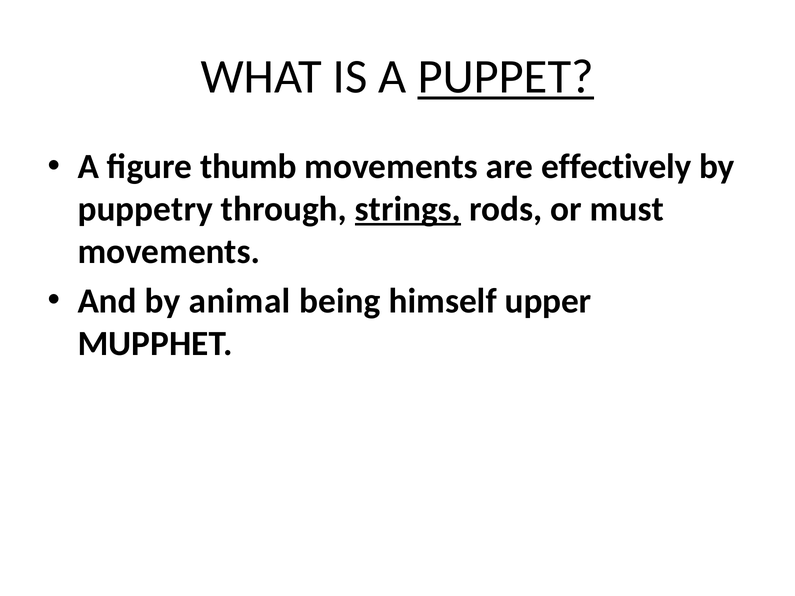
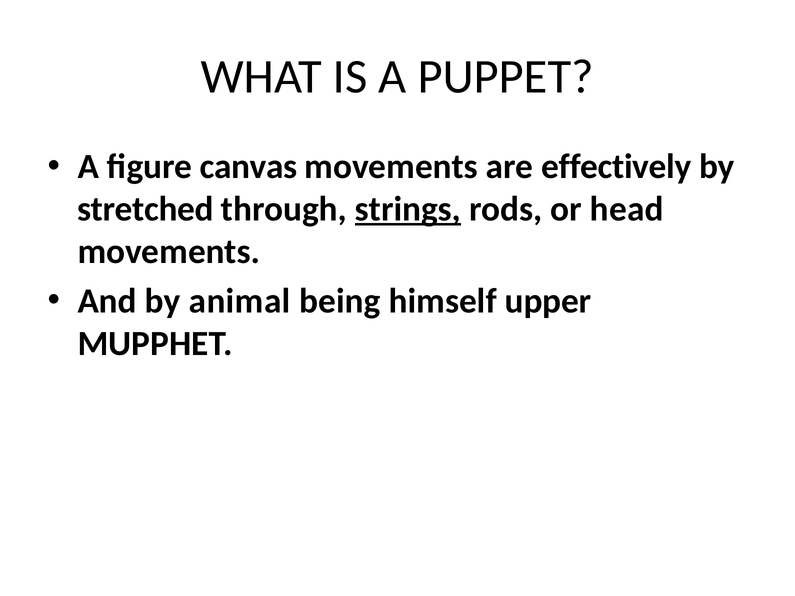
PUPPET underline: present -> none (506, 77)
thumb: thumb -> canvas (248, 167)
puppetry: puppetry -> stretched (145, 209)
must: must -> head (627, 209)
